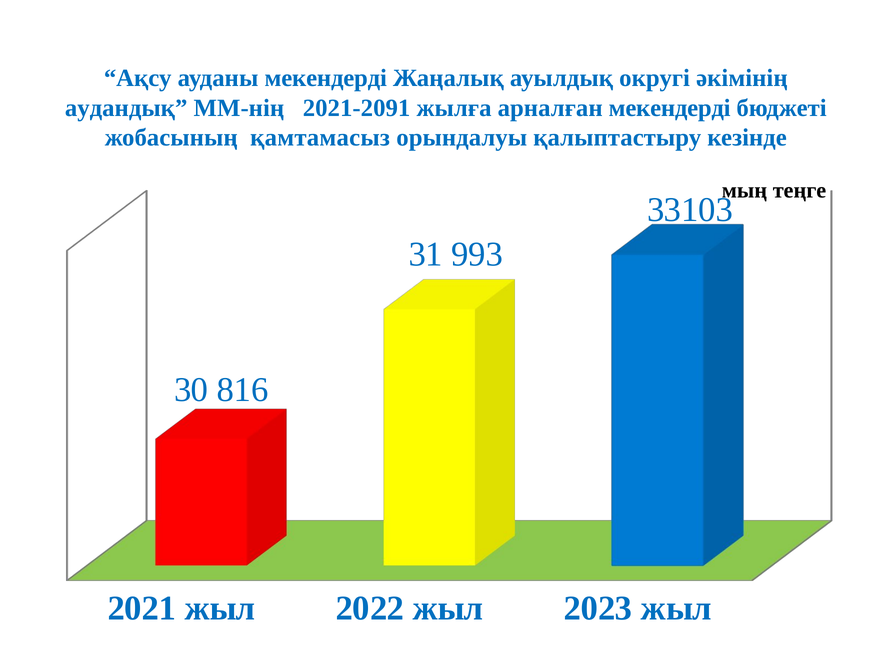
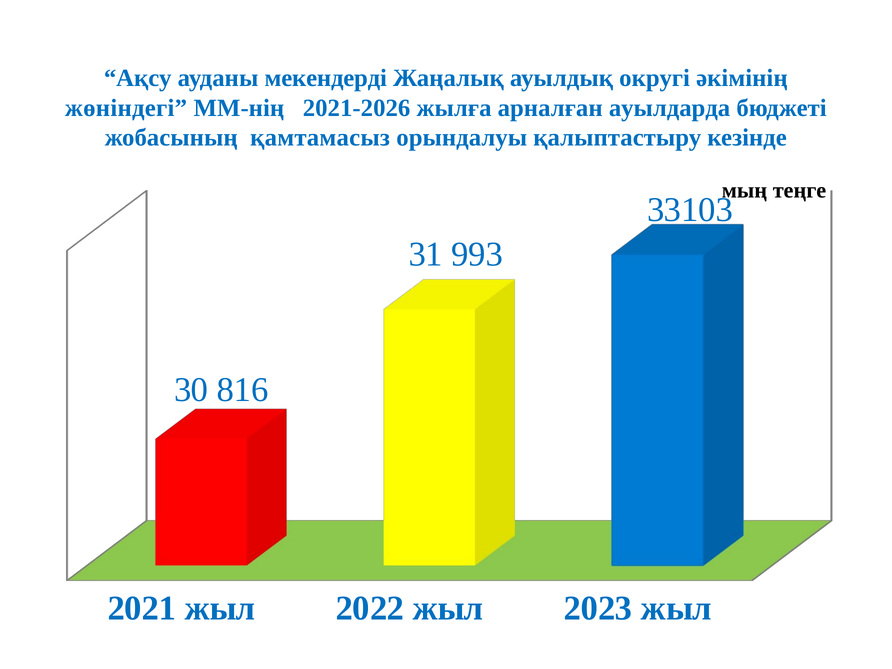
аудандық: аудандық -> жөніндегі (126, 108)
2021-2091: 2021-2091 -> 2021-2026 (357, 108)
арналған мекендерді: мекендерді -> ауылдарда (670, 108)
